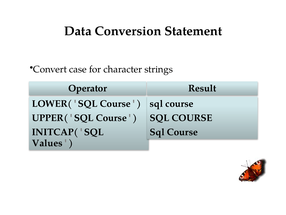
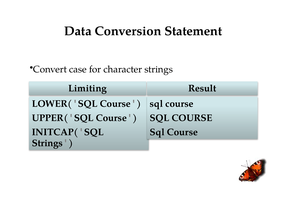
Operator: Operator -> Limiting (88, 88)
Values: Values -> Strings (47, 143)
